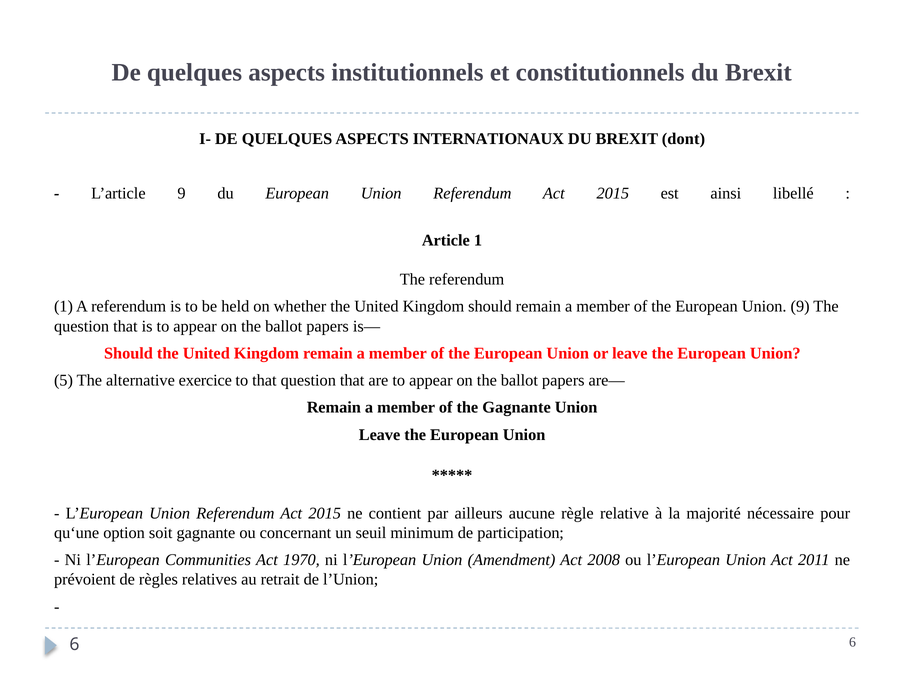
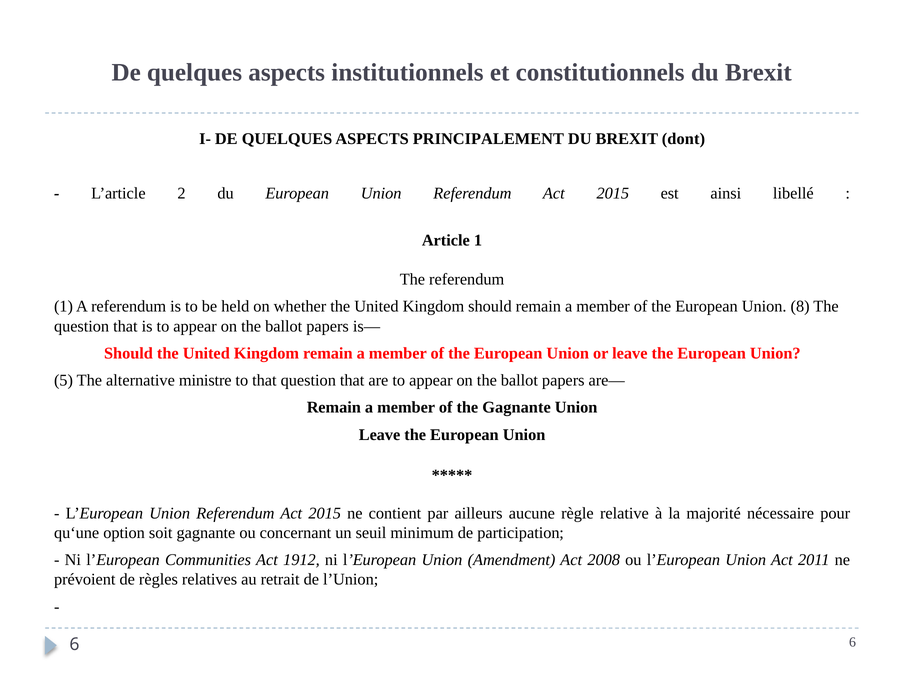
INTERNATIONAUX: INTERNATIONAUX -> PRINCIPALEMENT (488, 139)
L’article 9: 9 -> 2 (182, 193)
Union 9: 9 -> 8 (800, 307)
exercice: exercice -> ministre (205, 380)
1970: 1970 -> 1912 (301, 560)
